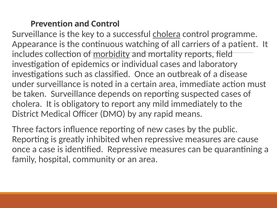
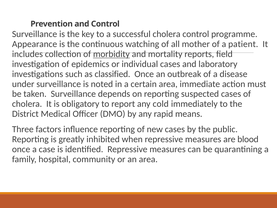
cholera underline: present -> none (167, 34)
carriers: carriers -> mother (196, 44)
mild: mild -> cold (161, 104)
cause: cause -> blood (248, 139)
